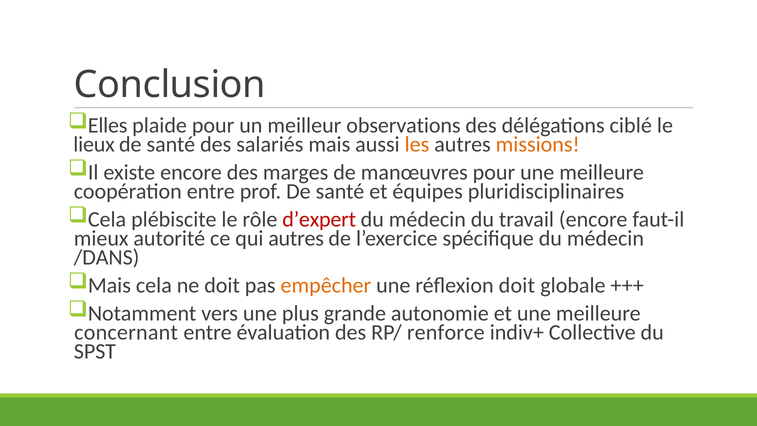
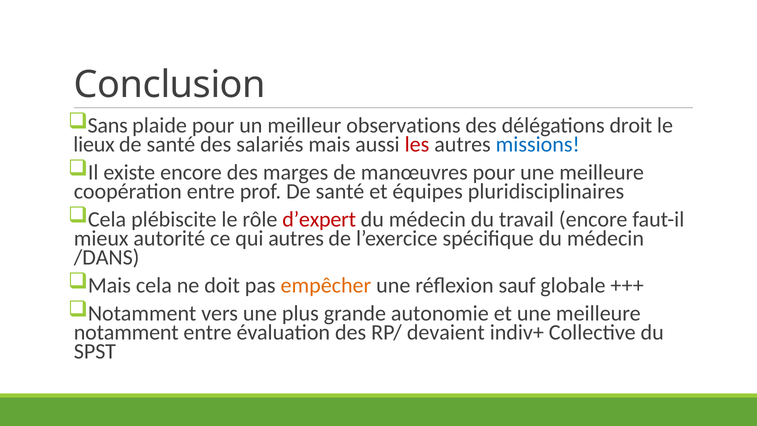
Elles: Elles -> Sans (108, 125)
ciblé: ciblé -> droit (631, 125)
les colour: orange -> red (417, 145)
missions colour: orange -> blue (538, 145)
réflexion doit: doit -> sauf (517, 285)
concernant: concernant -> notamment (126, 332)
renforce: renforce -> devaient (446, 332)
